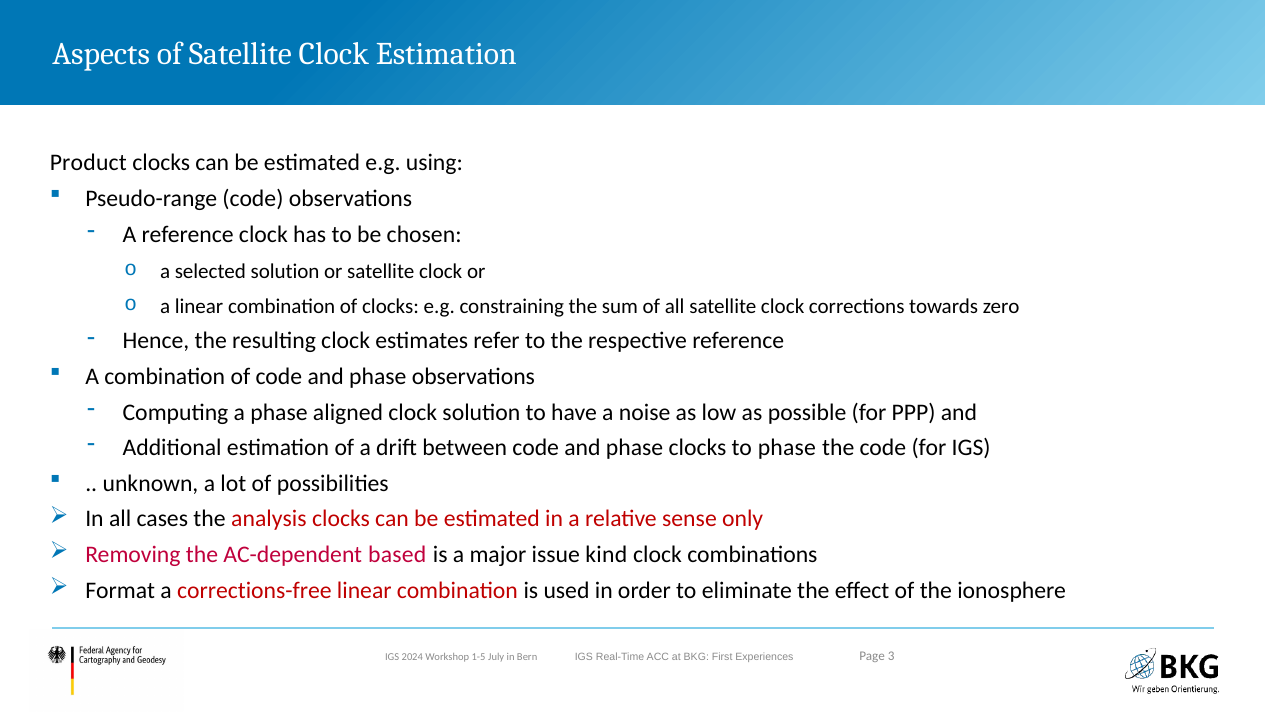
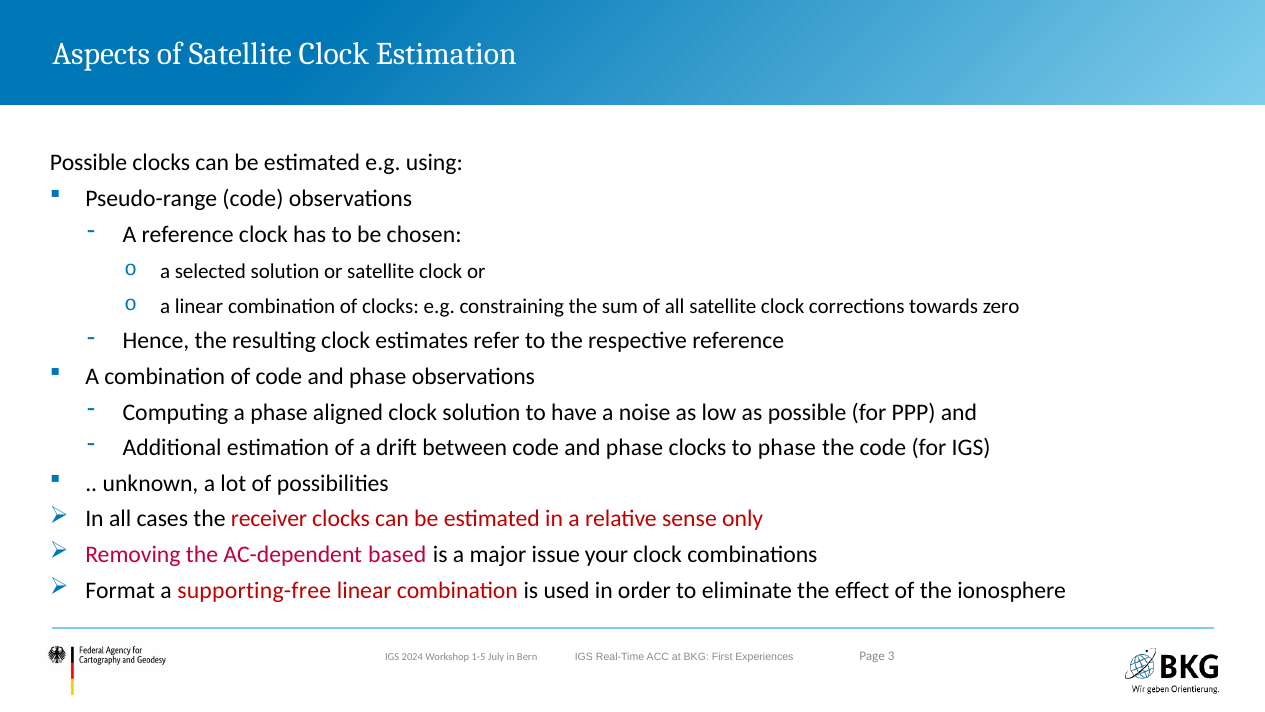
Product: Product -> Possible (88, 163)
analysis: analysis -> receiver (269, 519)
kind: kind -> your (607, 554)
corrections-free: corrections-free -> supporting-free (254, 590)
